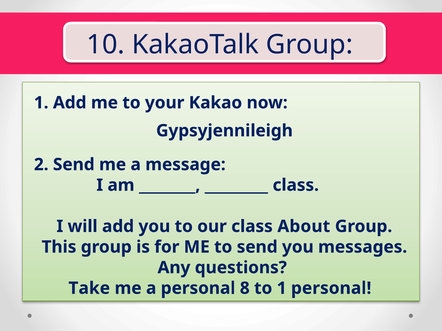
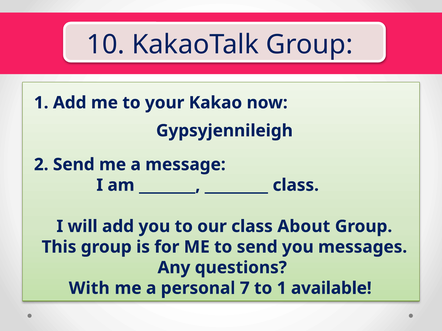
Take: Take -> With (89, 289)
8: 8 -> 7 (245, 289)
1 personal: personal -> available (331, 289)
